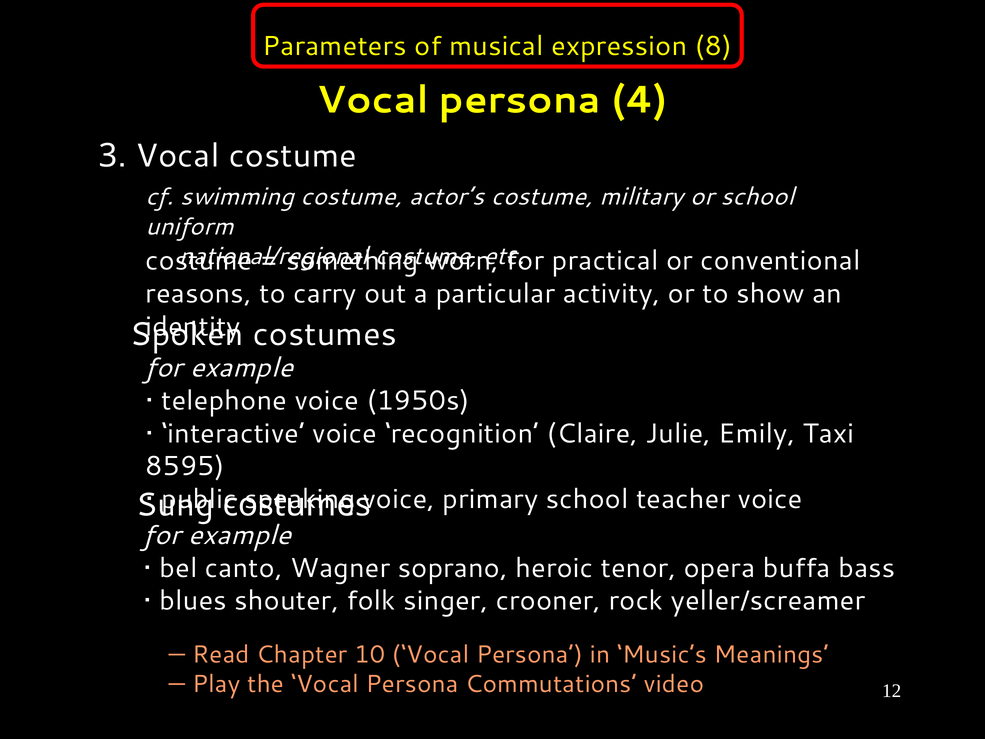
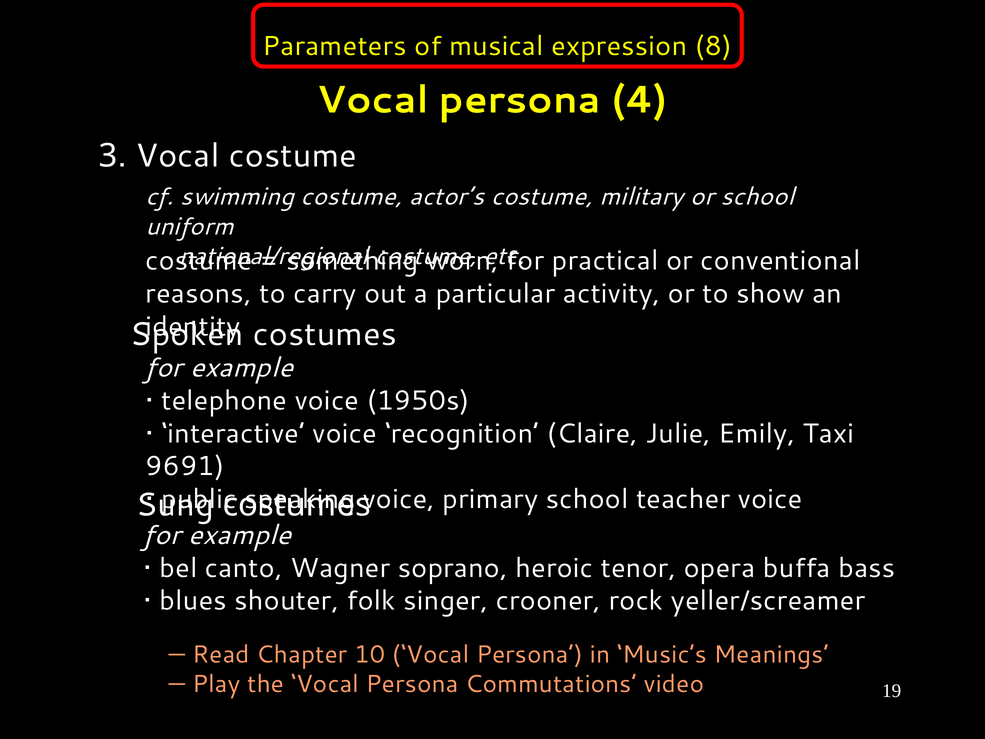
8595: 8595 -> 9691 (185, 466)
12: 12 -> 19 (892, 691)
